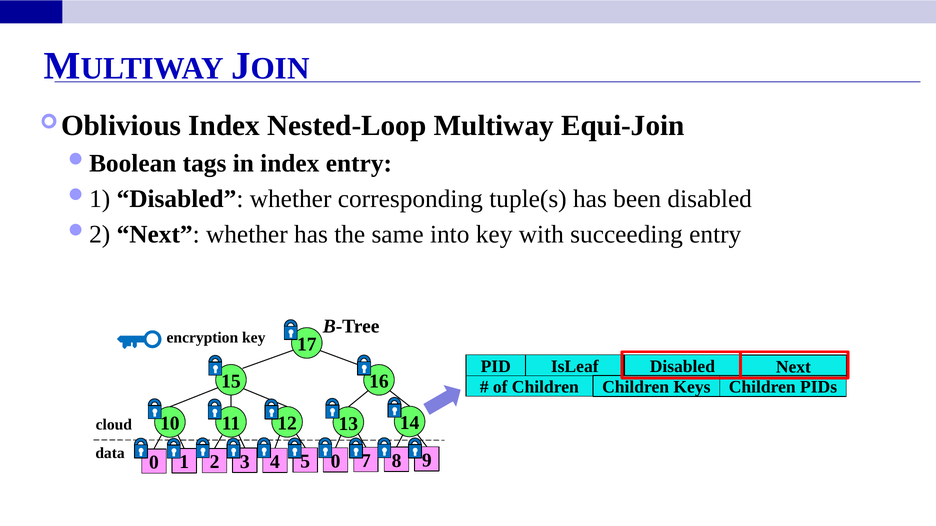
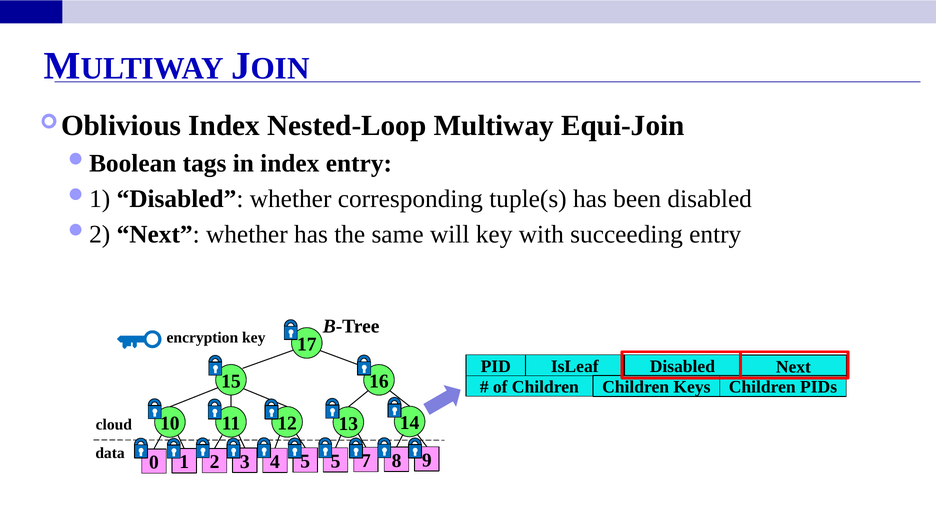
into: into -> will (450, 234)
5 0: 0 -> 5 (336, 462)
